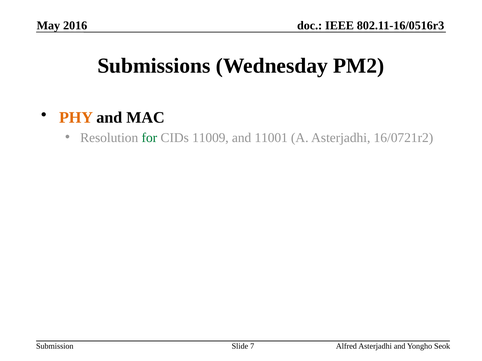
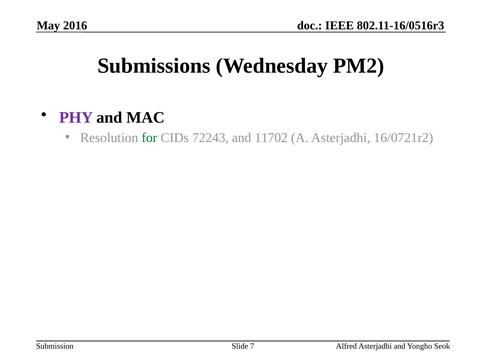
PHY colour: orange -> purple (76, 118)
11009: 11009 -> 72243 (210, 138)
11001: 11001 -> 11702 (271, 138)
